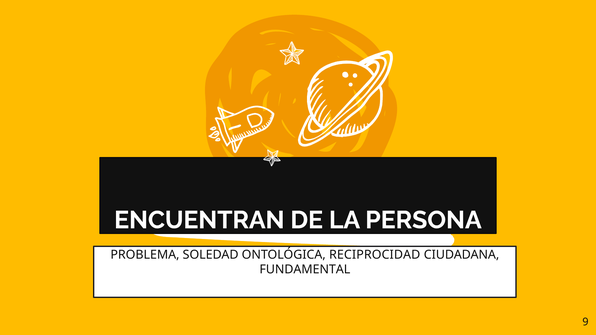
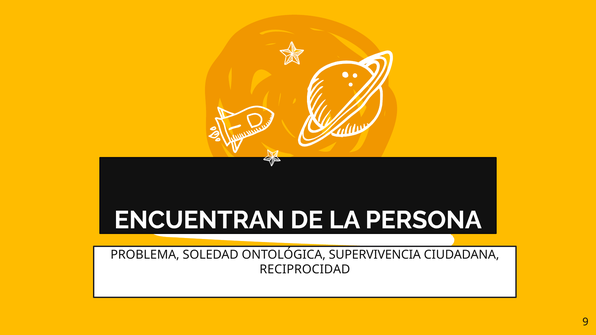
RECIPROCIDAD: RECIPROCIDAD -> SUPERVIVENCIA (375, 255)
FUNDAMENTAL: FUNDAMENTAL -> RECIPROCIDAD (305, 270)
